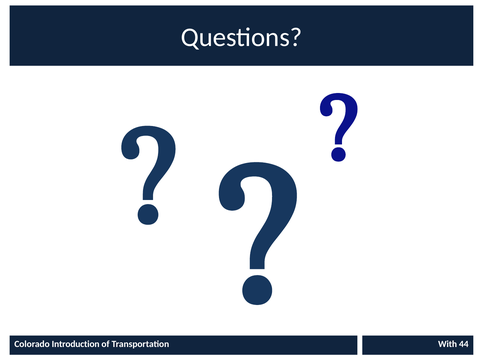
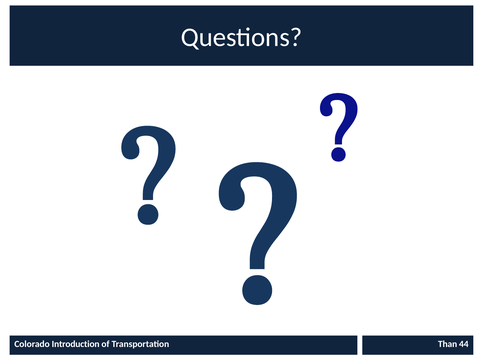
With: With -> Than (448, 344)
